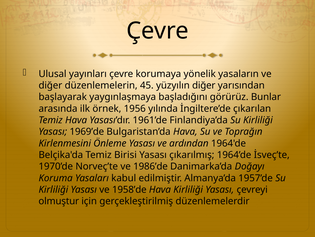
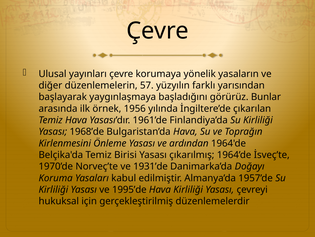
45: 45 -> 57 (147, 85)
yüzyılın diğer: diğer -> farklı (204, 85)
1969’de: 1969’de -> 1968’de (87, 131)
1986’de: 1986’de -> 1931’de (151, 166)
1958’de: 1958’de -> 1995’de (129, 189)
olmuştur: olmuştur -> hukuksal (59, 201)
